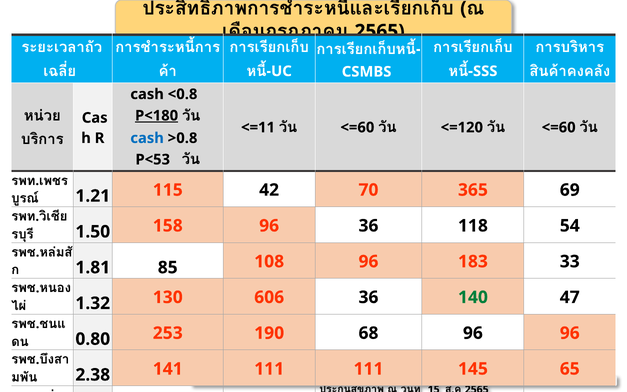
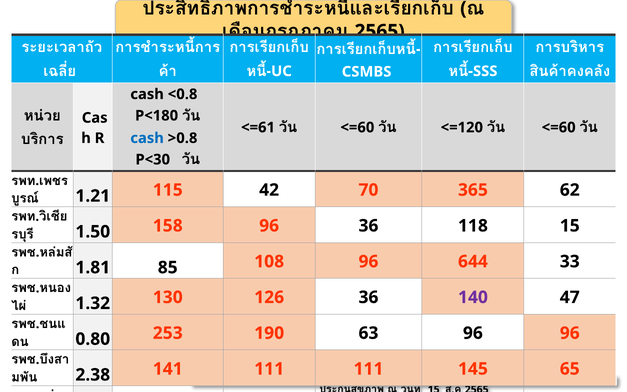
P<180 underline: present -> none (157, 116)
<=11: <=11 -> <=61 (258, 127)
P<53: P<53 -> P<30 (153, 159)
69: 69 -> 62 (570, 190)
118 54: 54 -> 15 (570, 226)
183: 183 -> 644 (473, 261)
606: 606 -> 126 (269, 297)
140 colour: green -> purple (473, 297)
190 68: 68 -> 63 (368, 333)
